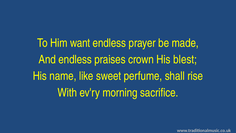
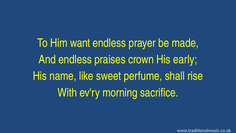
blest: blest -> early (185, 59)
